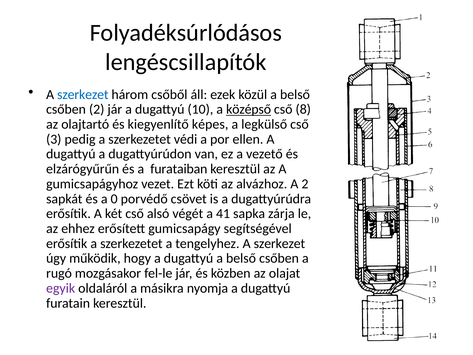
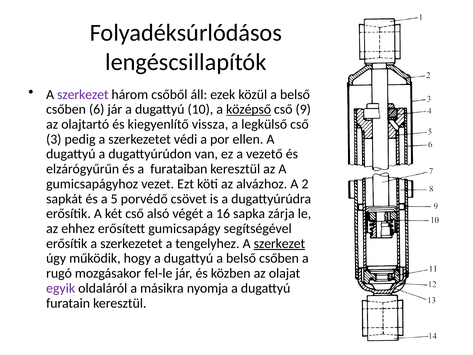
szerkezet colour: blue -> purple (83, 94)
csőben 2: 2 -> 6 (97, 109)
8: 8 -> 9 (303, 109)
képes: képes -> vissza (210, 124)
0: 0 -> 5 (114, 199)
41: 41 -> 16 (223, 214)
szerkezet underline: none -> present (279, 243)
